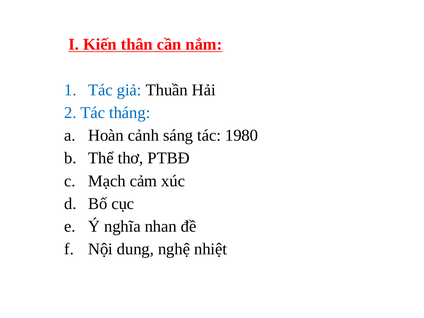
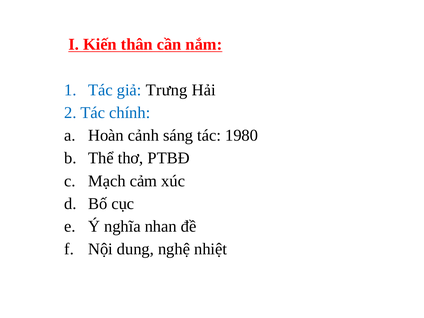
Thuần: Thuần -> Trưng (167, 90)
tháng: tháng -> chính (130, 113)
